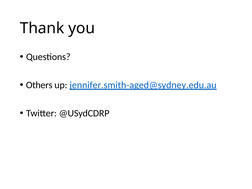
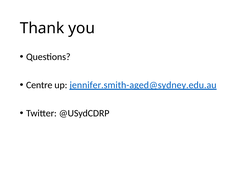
Others: Others -> Centre (39, 85)
